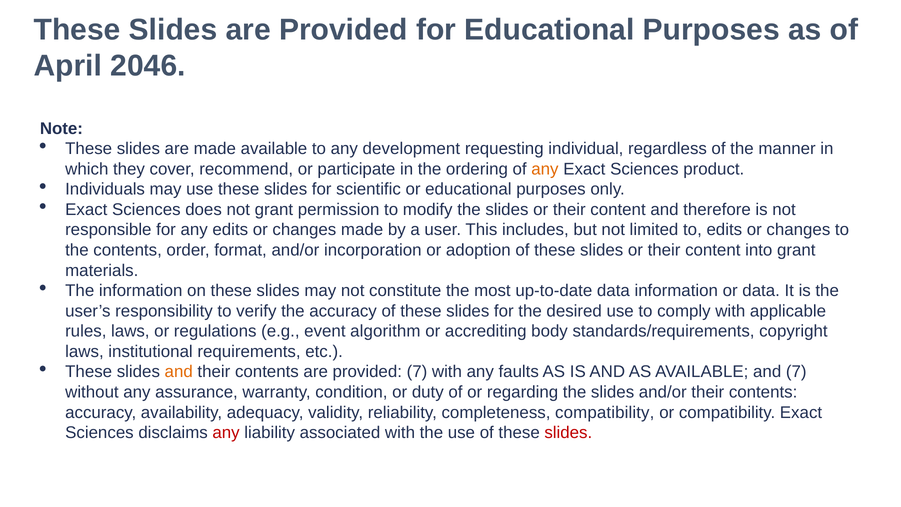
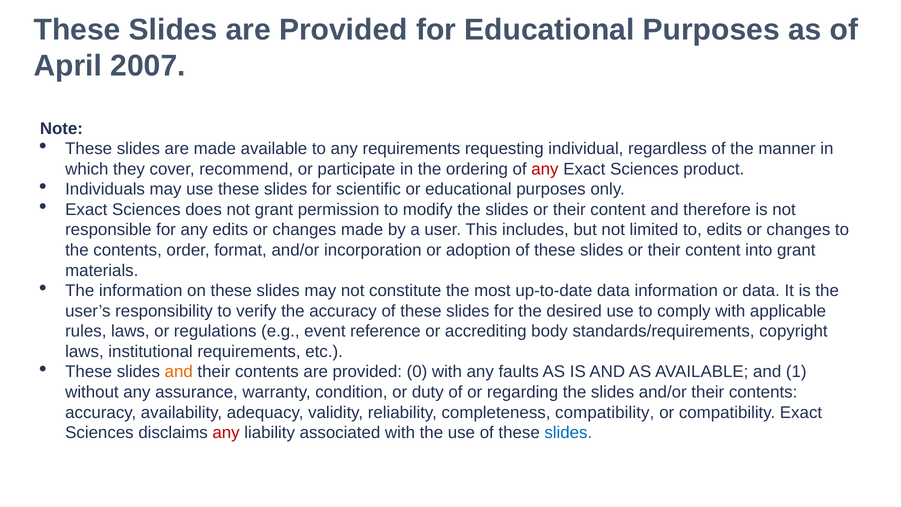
2046: 2046 -> 2007 (148, 66)
any development: development -> requirements (411, 149)
any colour: orange -> red (545, 169)
algorithm: algorithm -> reference (385, 331)
provided 7: 7 -> 0 (417, 372)
and 7: 7 -> 1 (796, 372)
slides colour: red -> blue (568, 433)
